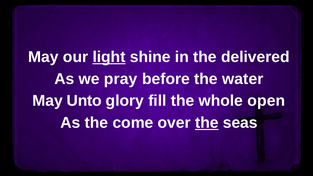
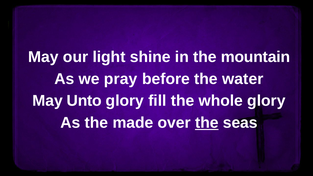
light underline: present -> none (109, 57)
delivered: delivered -> mountain (255, 57)
whole open: open -> glory (266, 101)
come: come -> made (133, 123)
